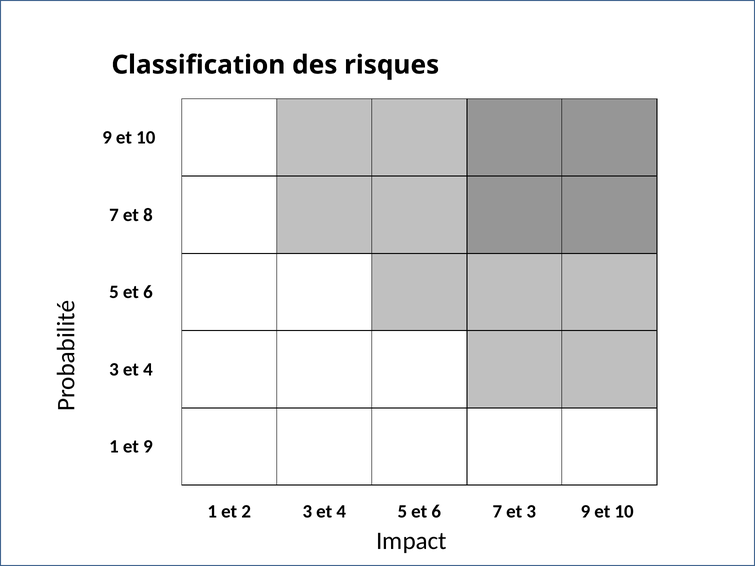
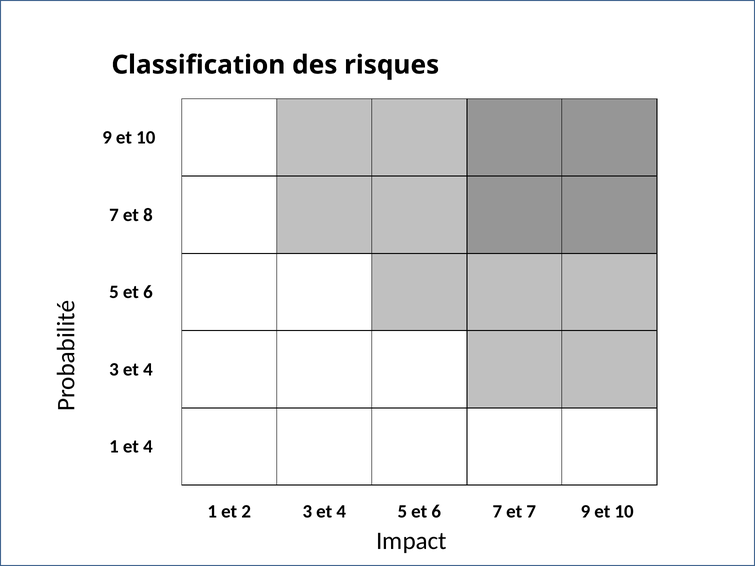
1 et 9: 9 -> 4 (148, 447)
et 3: 3 -> 7 (531, 512)
